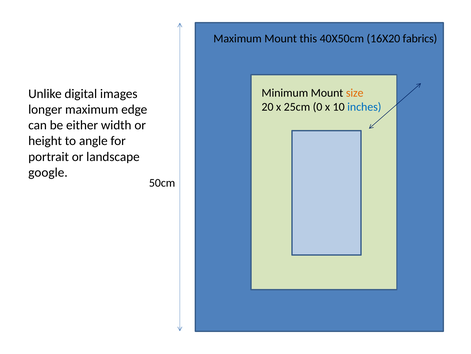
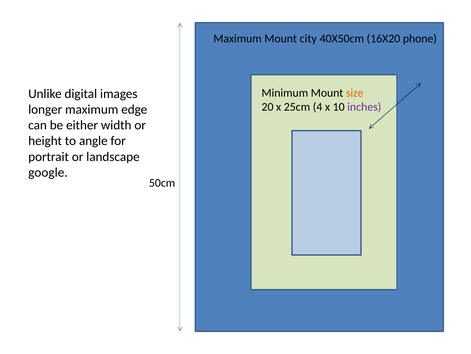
this: this -> city (308, 38)
fabrics: fabrics -> phone (420, 38)
0: 0 -> 4 (318, 107)
inches colour: blue -> purple (364, 107)
